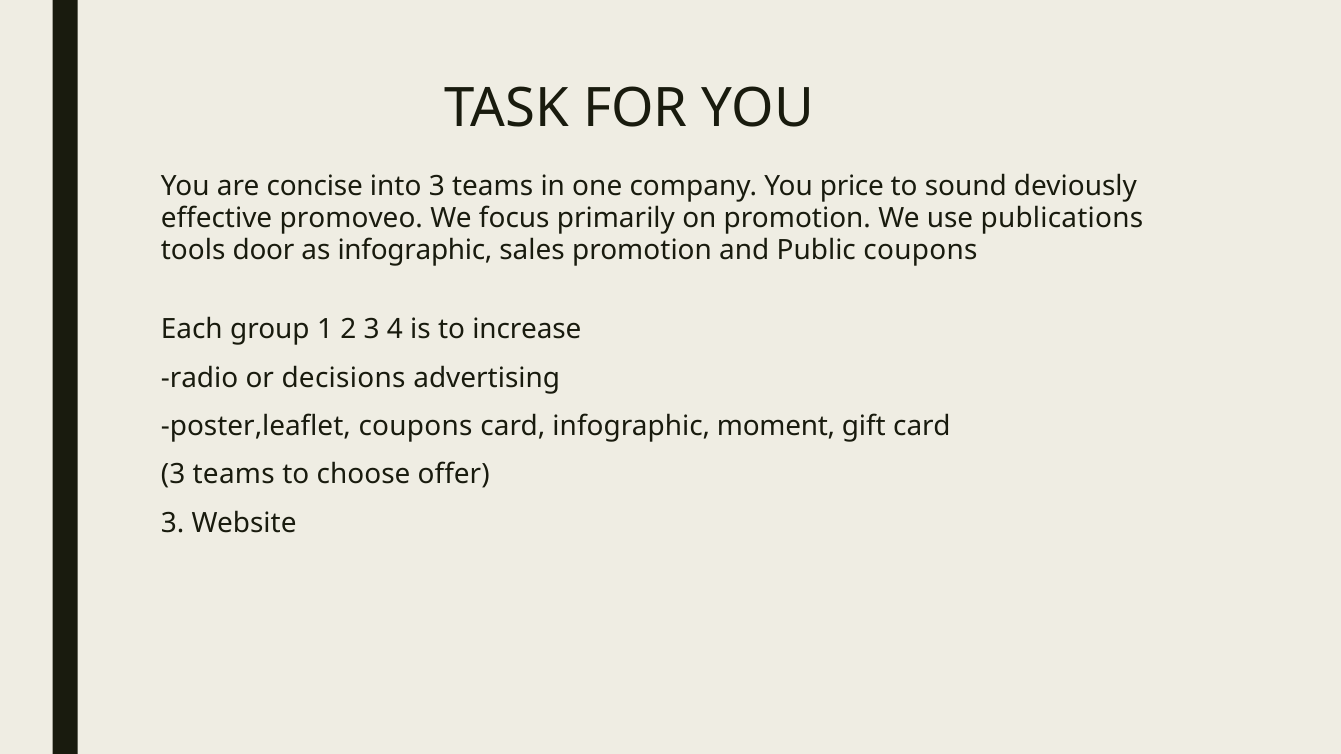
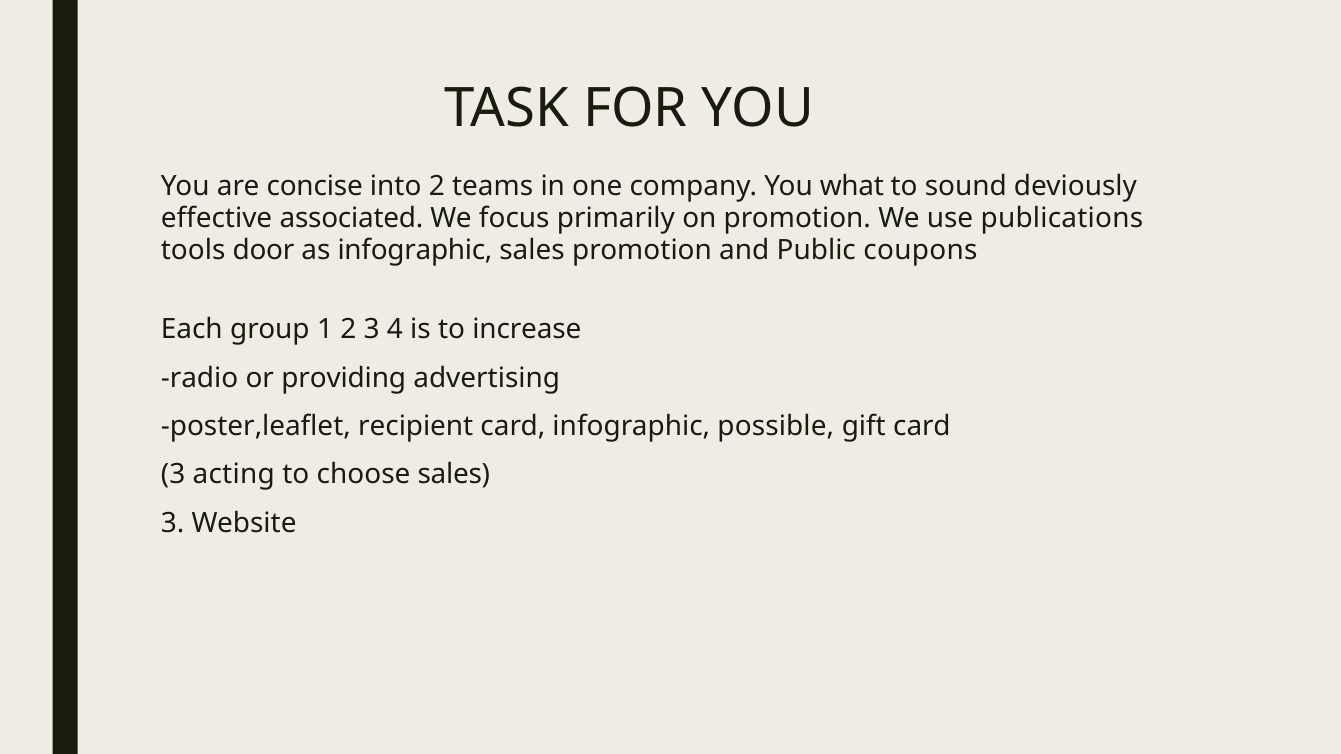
into 3: 3 -> 2 (437, 187)
price: price -> what (852, 187)
promoveo: promoveo -> associated (351, 218)
decisions: decisions -> providing (344, 378)
poster,leaflet coupons: coupons -> recipient (416, 426)
moment: moment -> possible (776, 426)
teams: teams -> acting (234, 475)
choose offer: offer -> sales (454, 475)
